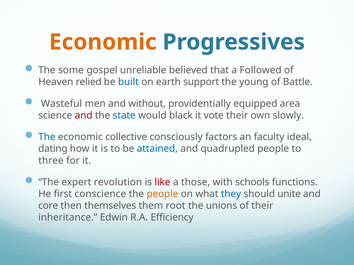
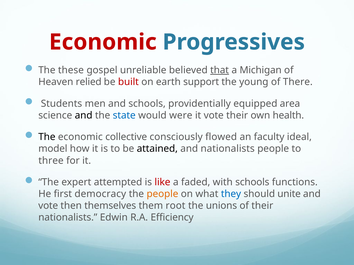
Economic colour: orange -> red (103, 42)
some: some -> these (71, 70)
that underline: none -> present (220, 70)
Followed: Followed -> Michigan (261, 70)
built colour: blue -> red (128, 82)
Battle: Battle -> There (298, 82)
Wasteful: Wasteful -> Students (61, 104)
and without: without -> schools (147, 104)
and colour: red -> black (84, 116)
black: black -> were (181, 116)
slowly: slowly -> health (288, 116)
The colour: blue -> black (47, 137)
factors: factors -> flowed (221, 137)
dating: dating -> model (53, 149)
attained colour: blue -> black (157, 149)
and quadrupled: quadrupled -> nationalists (228, 149)
revolution: revolution -> attempted (118, 182)
those: those -> faded (196, 182)
conscience: conscience -> democracy (100, 194)
core: core -> vote (48, 206)
inheritance: inheritance -> nationalists (68, 218)
